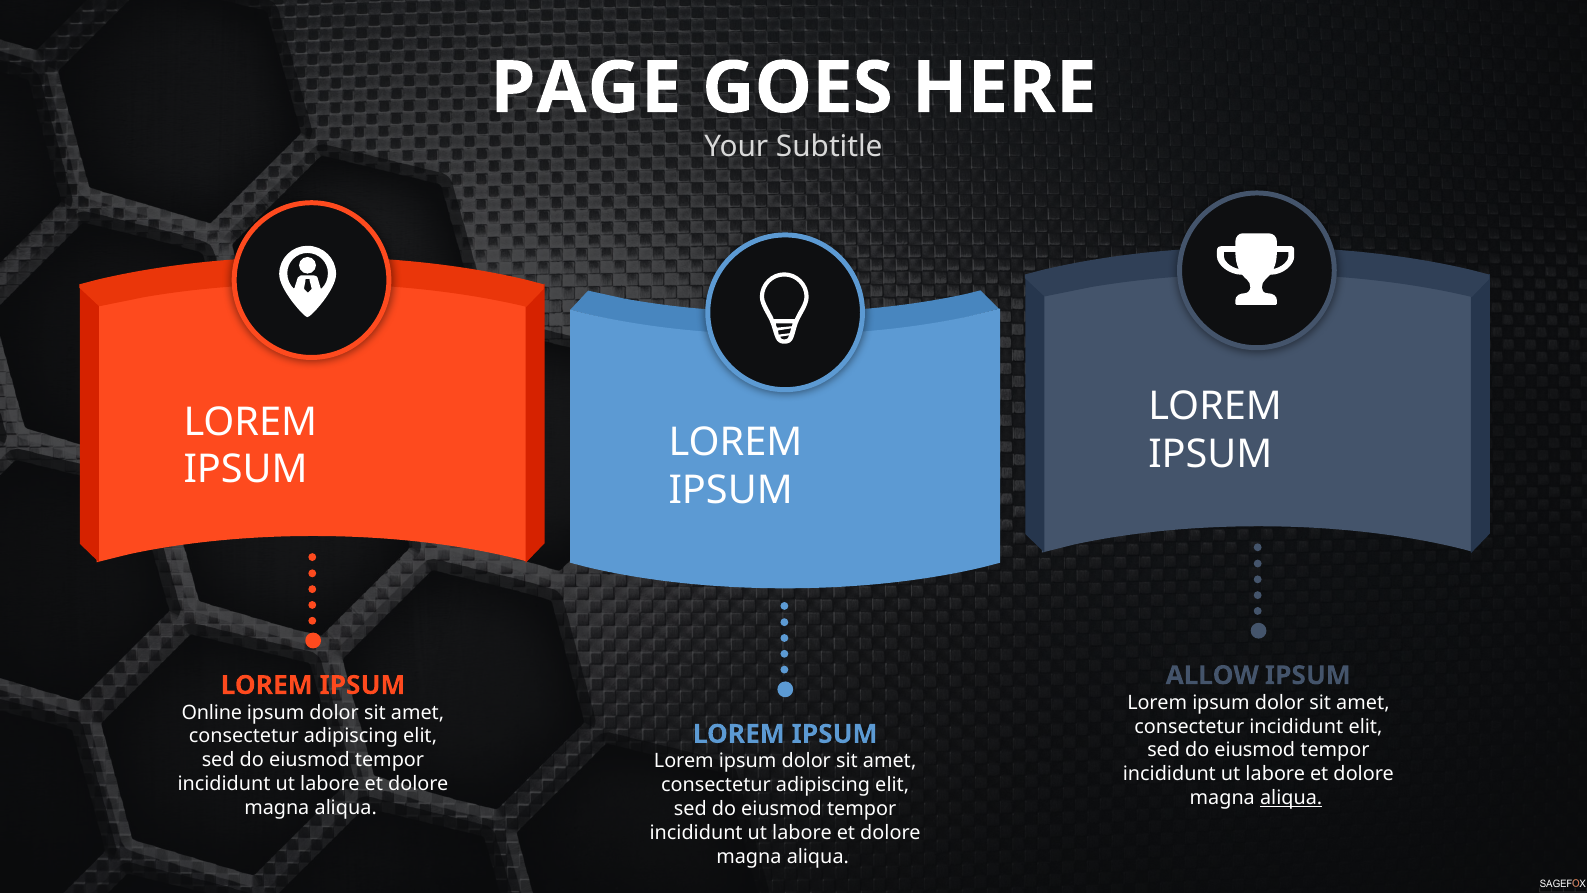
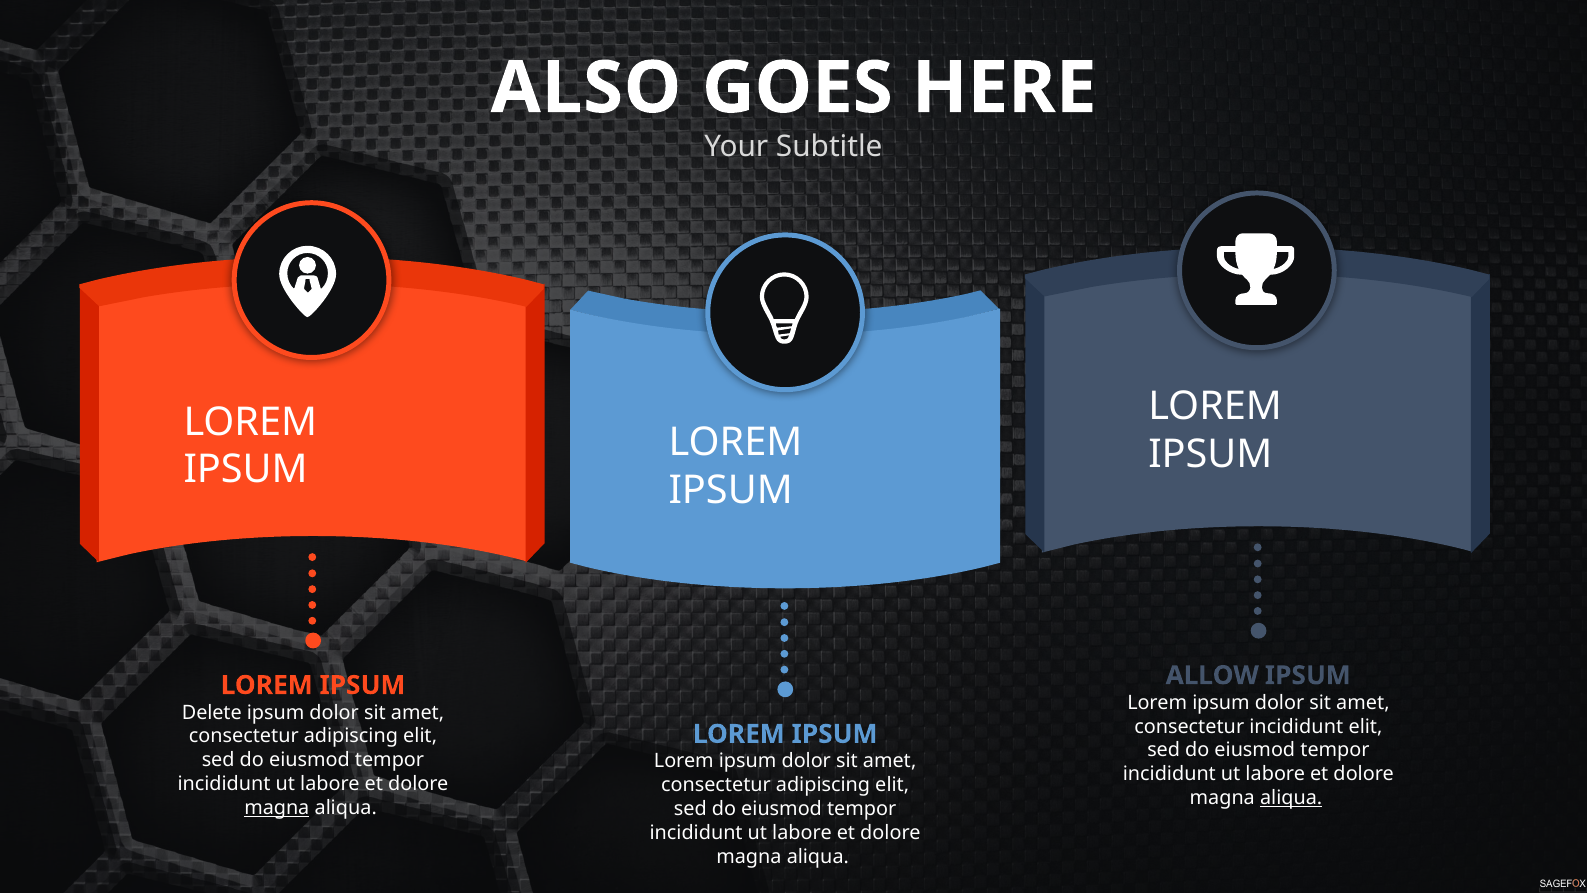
PAGE: PAGE -> ALSO (586, 88)
Online: Online -> Delete (212, 712)
magna underline: none -> present (277, 808)
